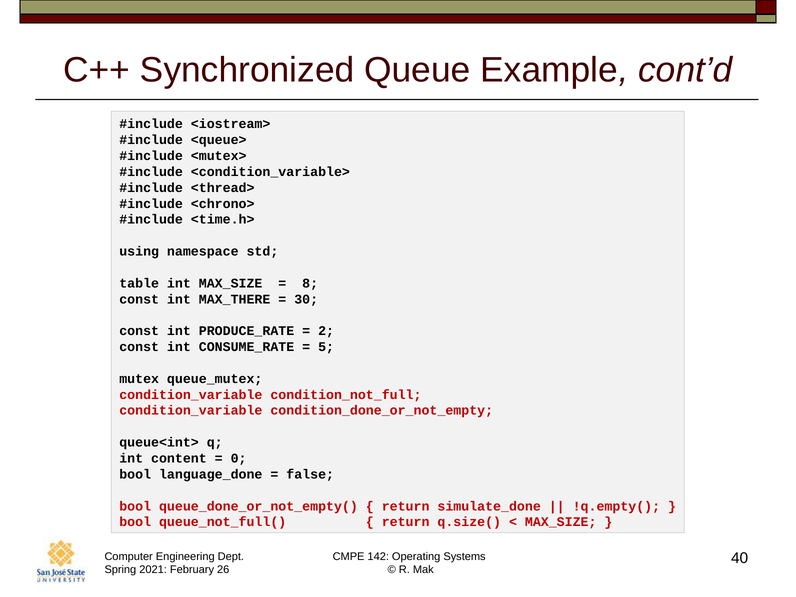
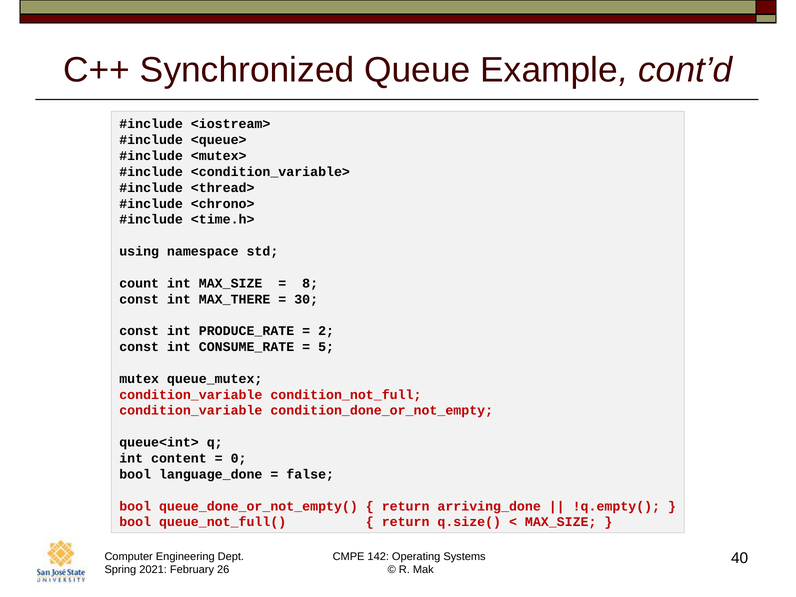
table: table -> count (139, 283)
simulate_done: simulate_done -> arriving_done (489, 506)
